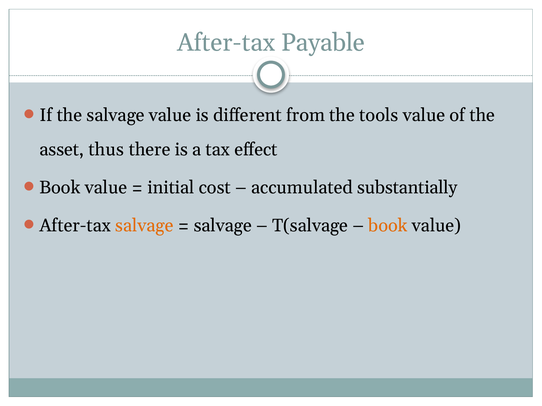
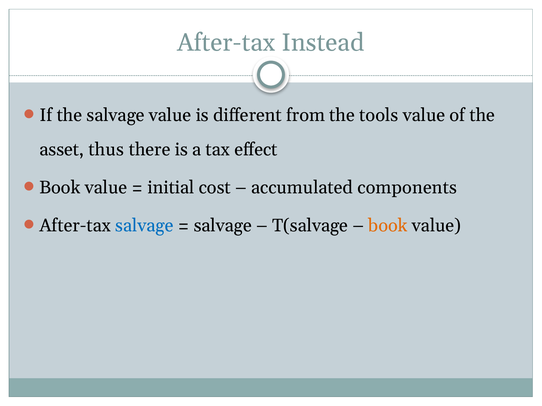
Payable: Payable -> Instead (323, 43)
substantially: substantially -> components (407, 188)
salvage colour: orange -> blue (144, 226)
